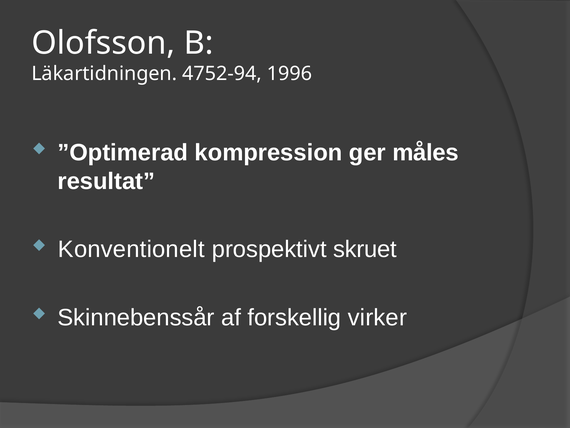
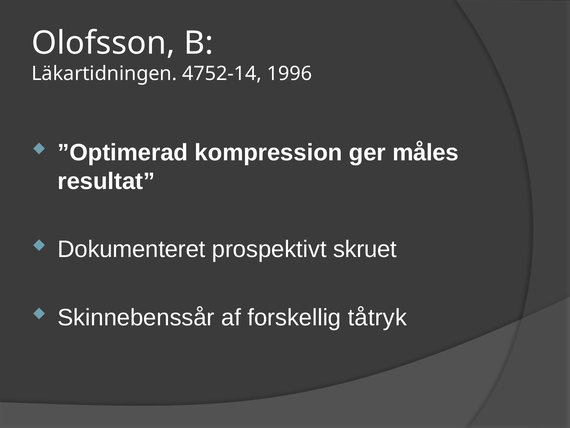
4752-94: 4752-94 -> 4752-14 (222, 74)
Konventionelt: Konventionelt -> Dokumenteret (131, 249)
virker: virker -> tåtryk (377, 317)
